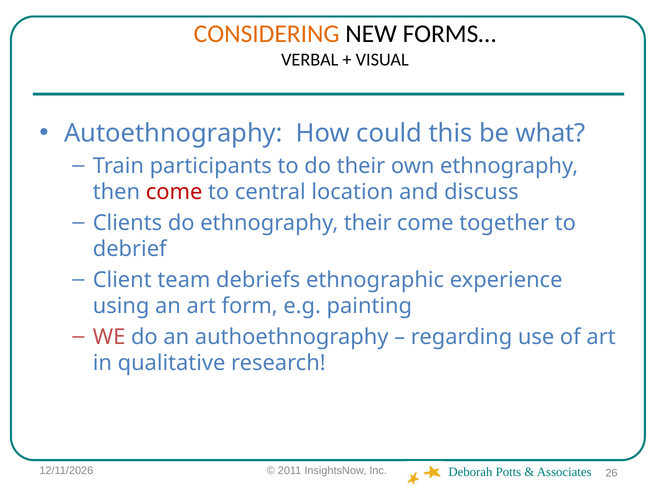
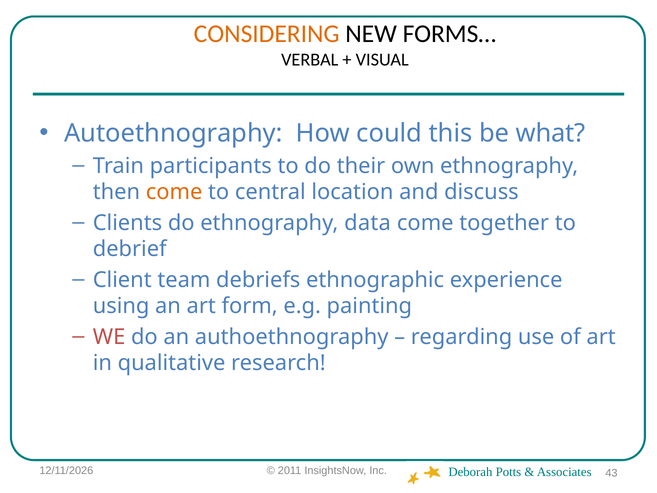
come colour: red -> orange (174, 192)
ethnography their: their -> data (368, 223)
26: 26 -> 43 (611, 473)
